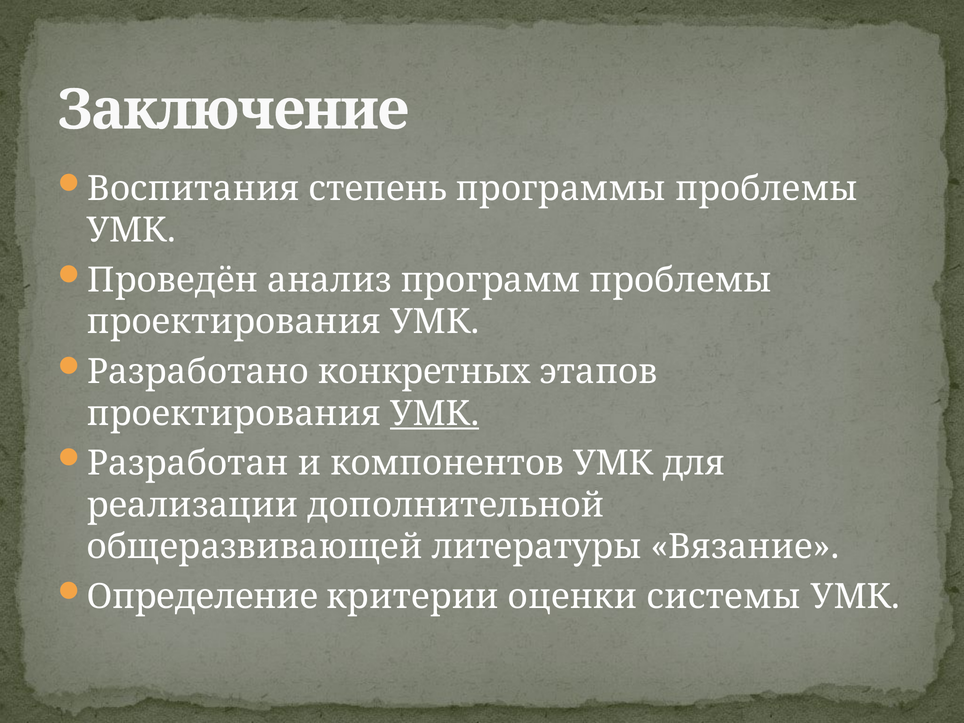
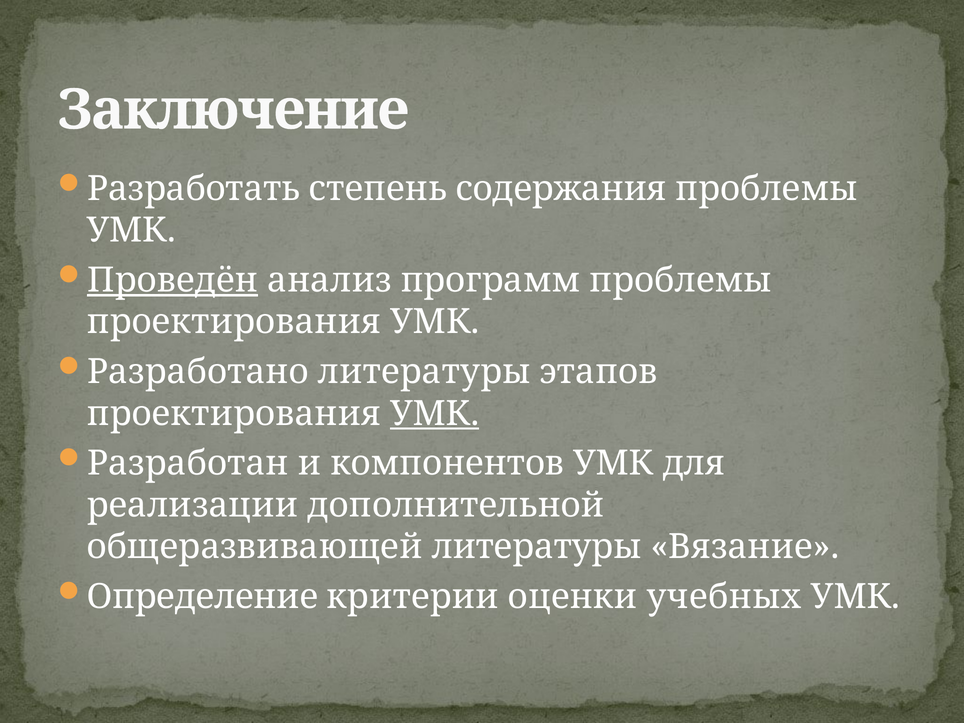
Воспитания: Воспитания -> Разработать (194, 189)
программы: программы -> содержания (561, 189)
Проведён underline: none -> present (173, 280)
Разработано конкретных: конкретных -> литературы (424, 372)
системы: системы -> учебных (724, 597)
